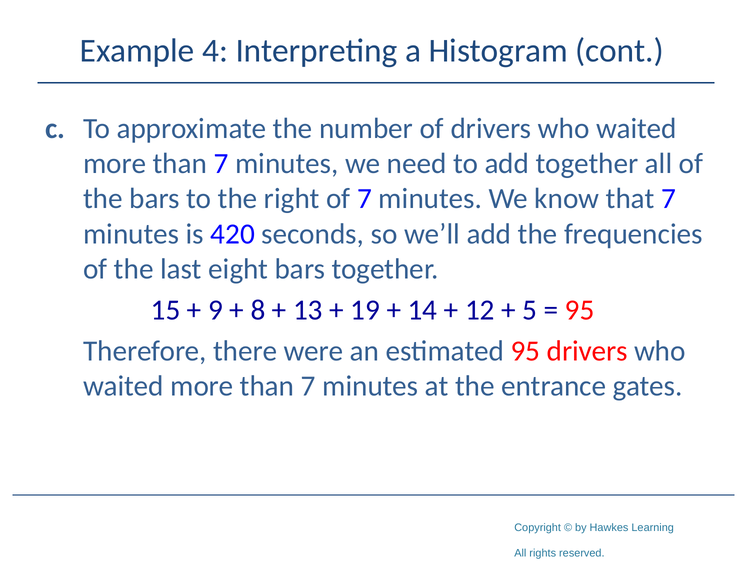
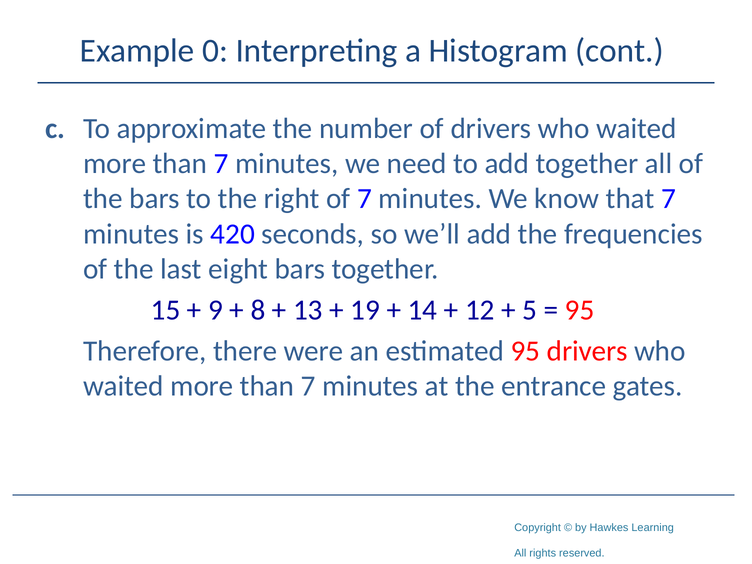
4: 4 -> 0 (215, 51)
